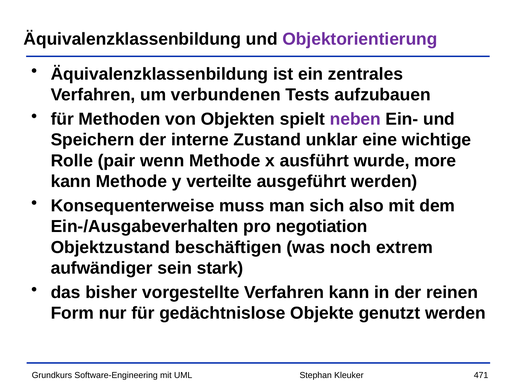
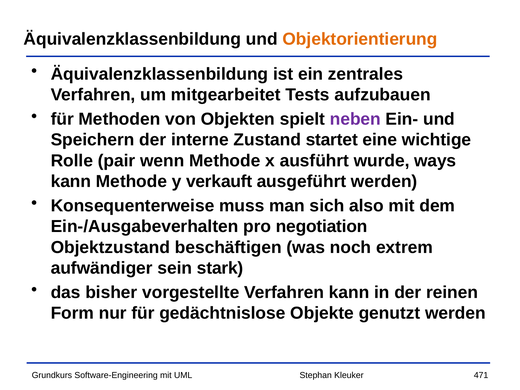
Objektorientierung colour: purple -> orange (360, 39)
verbundenen: verbundenen -> mitgearbeitet (226, 95)
unklar: unklar -> startet (332, 140)
more: more -> ways (435, 161)
verteilte: verteilte -> verkauft (219, 182)
